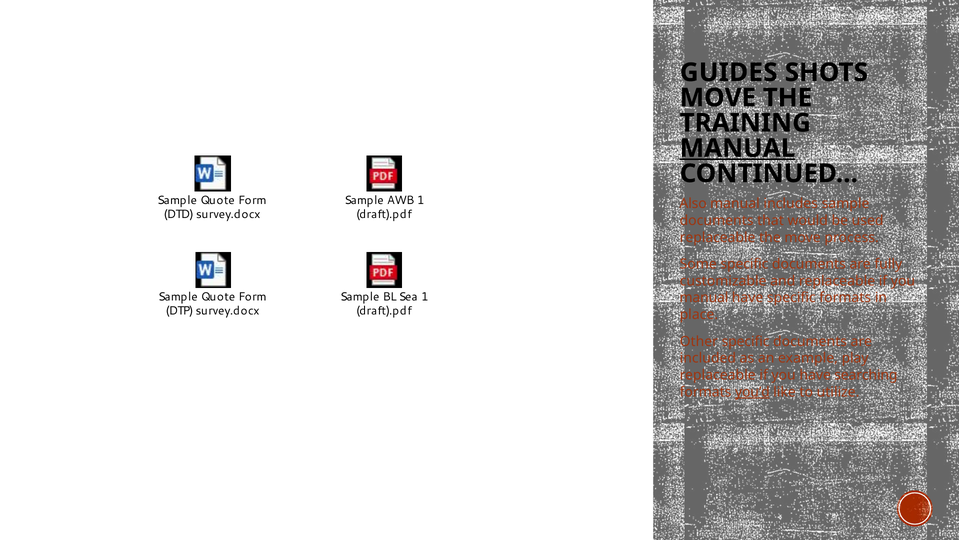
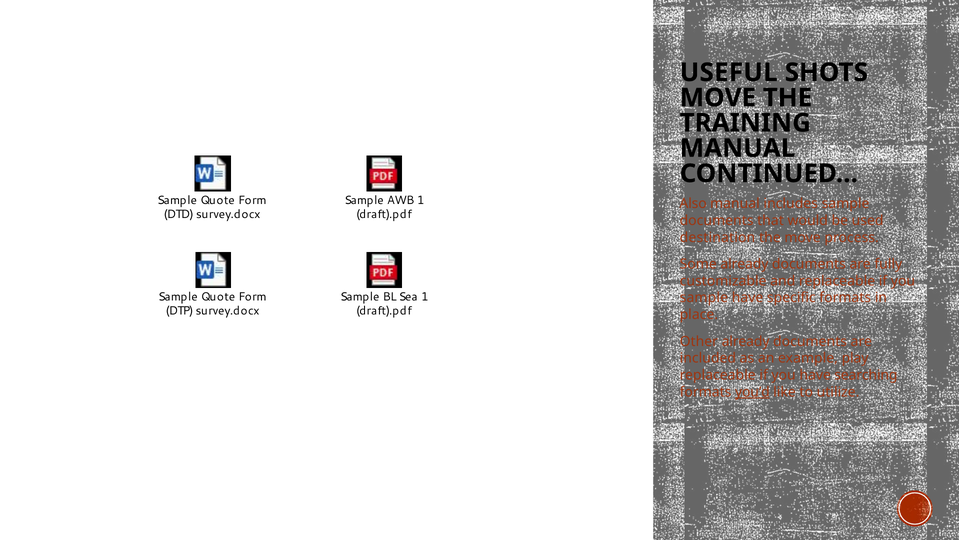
GUIDES: GUIDES -> USEFUL (729, 72)
MANUAL underline: present -> none (737, 148)
replaceable: replaceable -> destination (718, 237)
Some specific: specific -> already (744, 264)
manual: manual -> sample (704, 298)
Other specific: specific -> already (746, 341)
